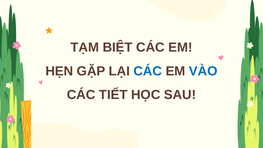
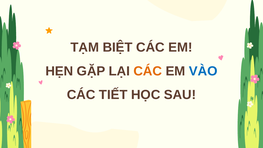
CÁC colour: blue -> orange (148, 71)
